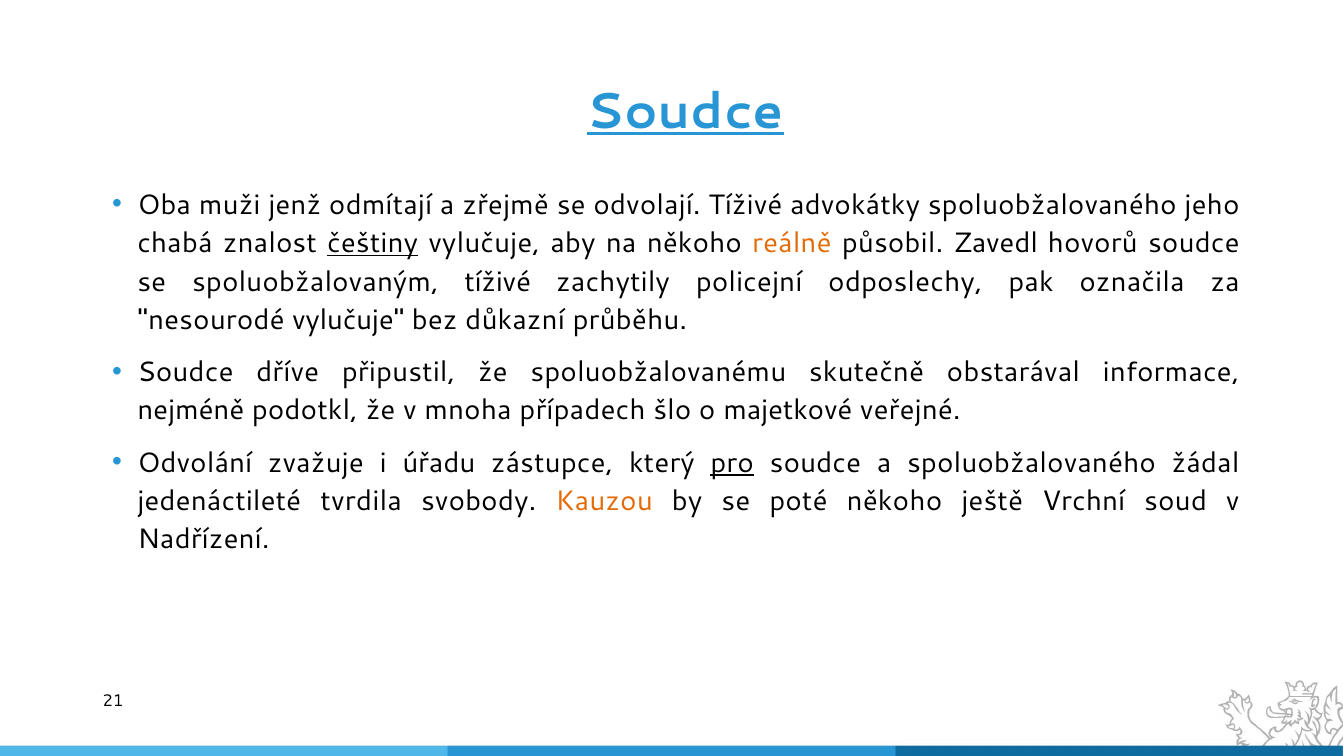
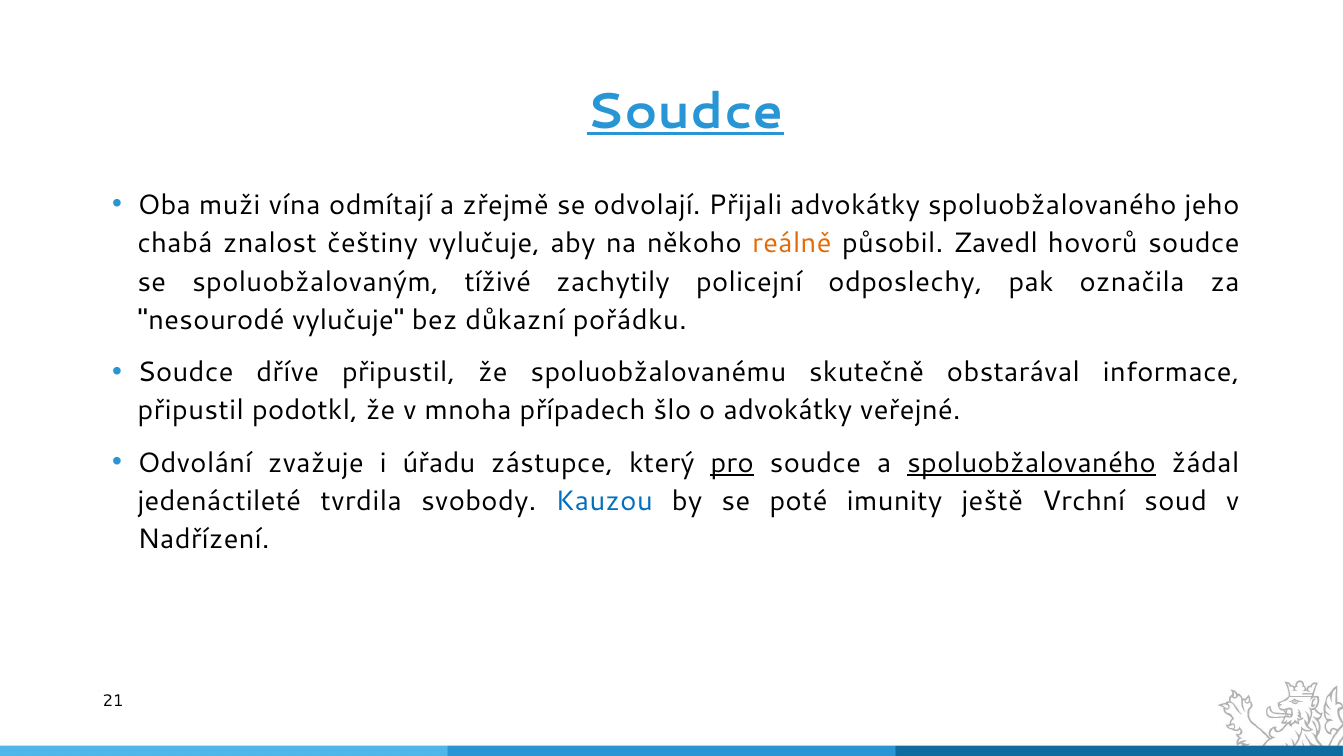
jenž: jenž -> vína (295, 205)
odvolají Tíživé: Tíživé -> Přijali (745, 205)
češtiny underline: present -> none (373, 243)
průběhu: průběhu -> pořádku (630, 320)
nejméně: nejméně -> připustil (191, 410)
o majetkové: majetkové -> advokátky (788, 410)
spoluobžalovaného underline: none -> present (1031, 463)
Kauzou colour: orange -> blue (604, 501)
poté někoho: někoho -> imunity (894, 501)
